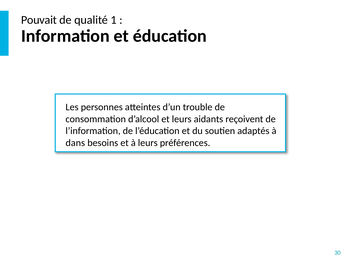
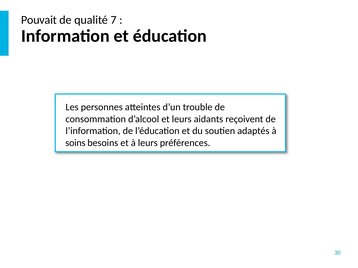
1: 1 -> 7 (114, 20)
dans: dans -> soins (75, 143)
